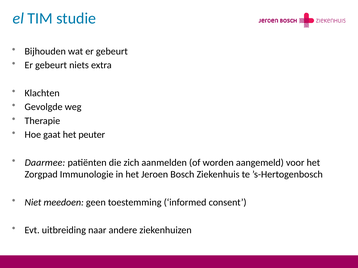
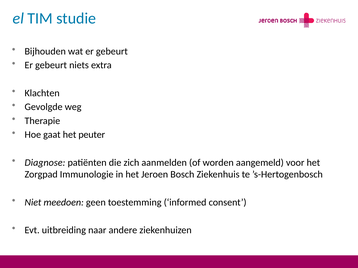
Daarmee: Daarmee -> Diagnose (45, 163)
